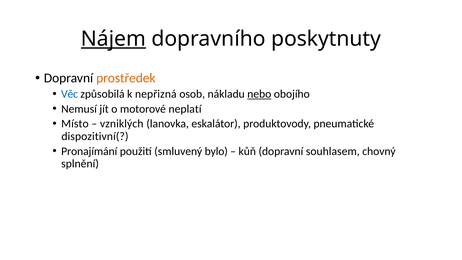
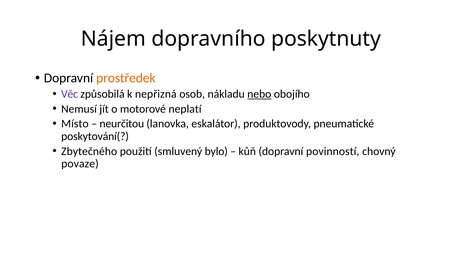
Nájem underline: present -> none (113, 39)
Věc colour: blue -> purple (70, 94)
vzniklých: vzniklých -> neurčitou (122, 124)
dispozitivní(: dispozitivní( -> poskytování( (95, 136)
Pronajímání: Pronajímání -> Zbytečného (89, 151)
souhlasem: souhlasem -> povinností (333, 151)
splnění: splnění -> povaze (80, 164)
